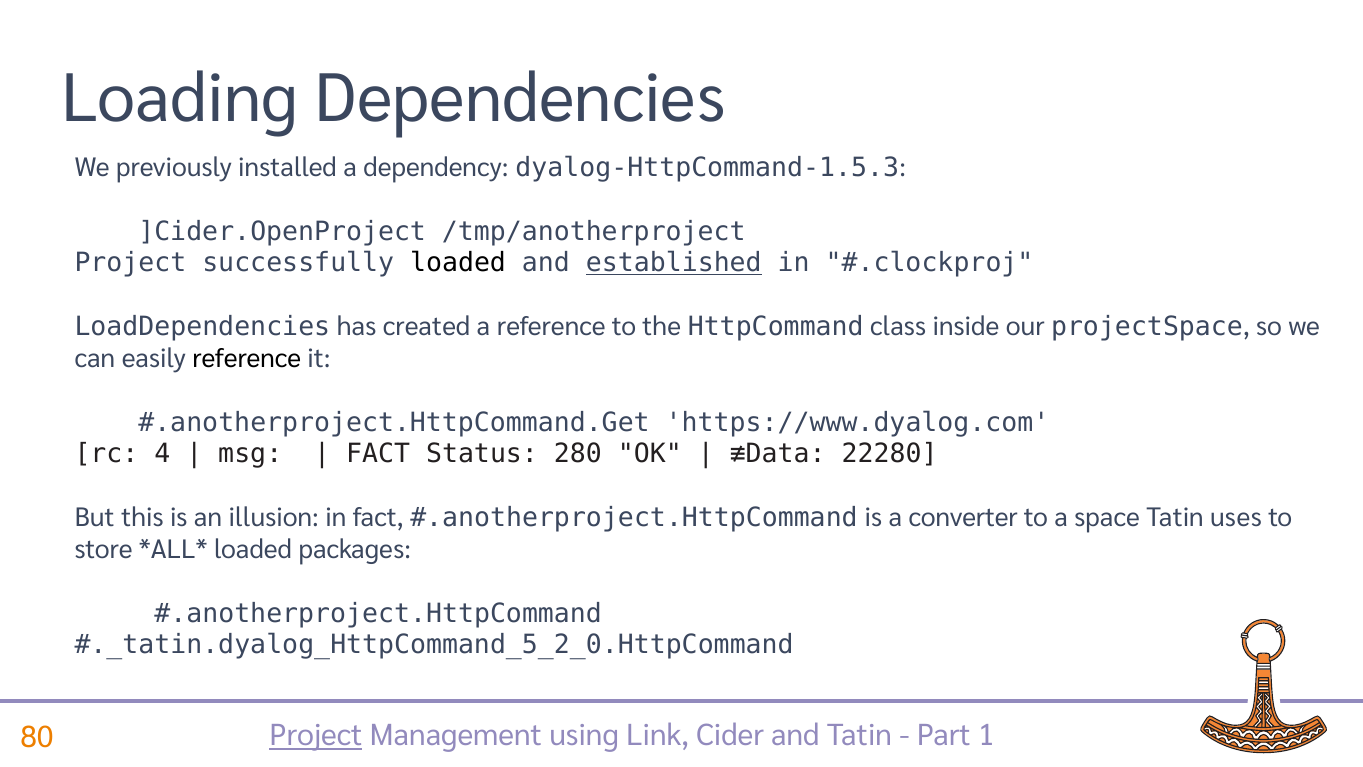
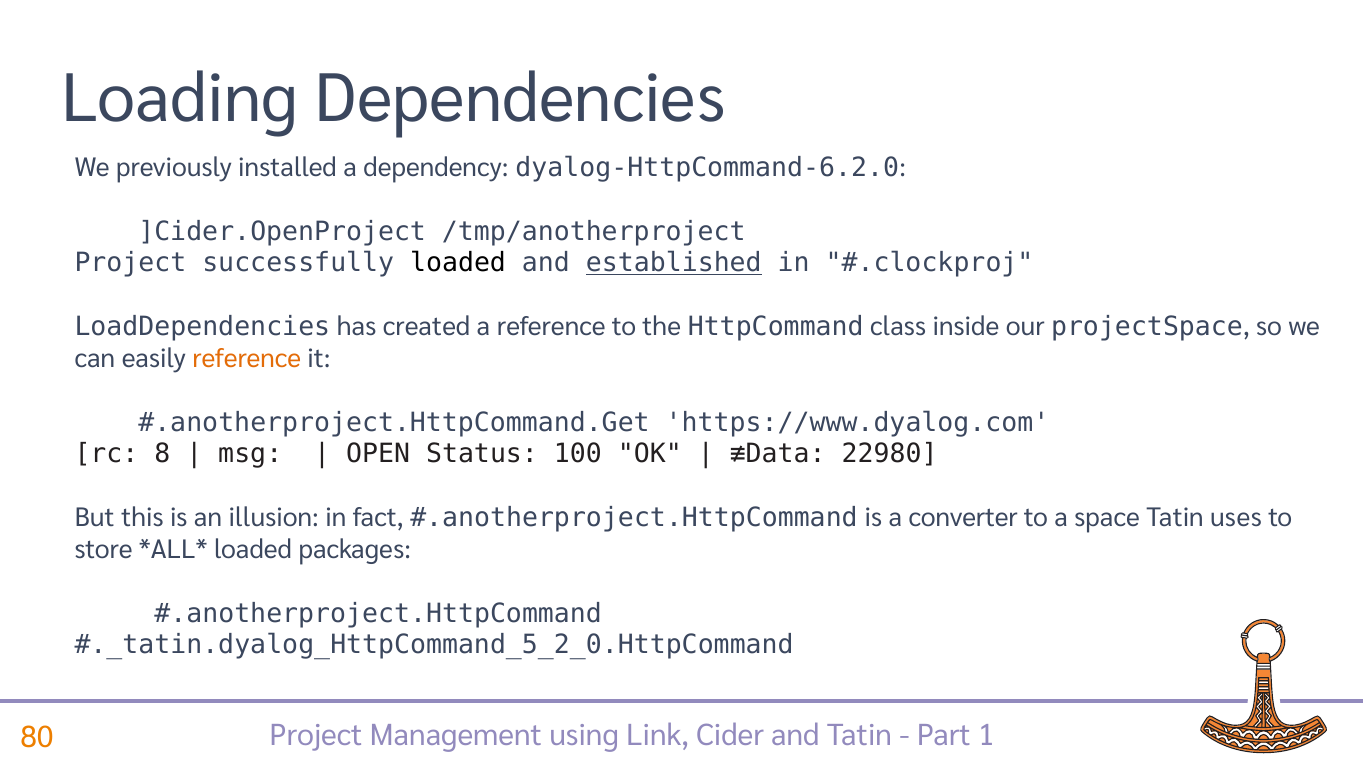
dyalog-HttpCommand-1.5.3: dyalog-HttpCommand-1.5.3 -> dyalog-HttpCommand-6.2.0 (707, 168)
reference colour: black -> orange (247, 358)
4: 4 -> 8 (162, 454)
FACT: FACT -> OPEN (378, 454)
280: 280 -> 100 (578, 454)
22280: 22280 -> 22980 (890, 454)
Project underline: present -> none (316, 736)
